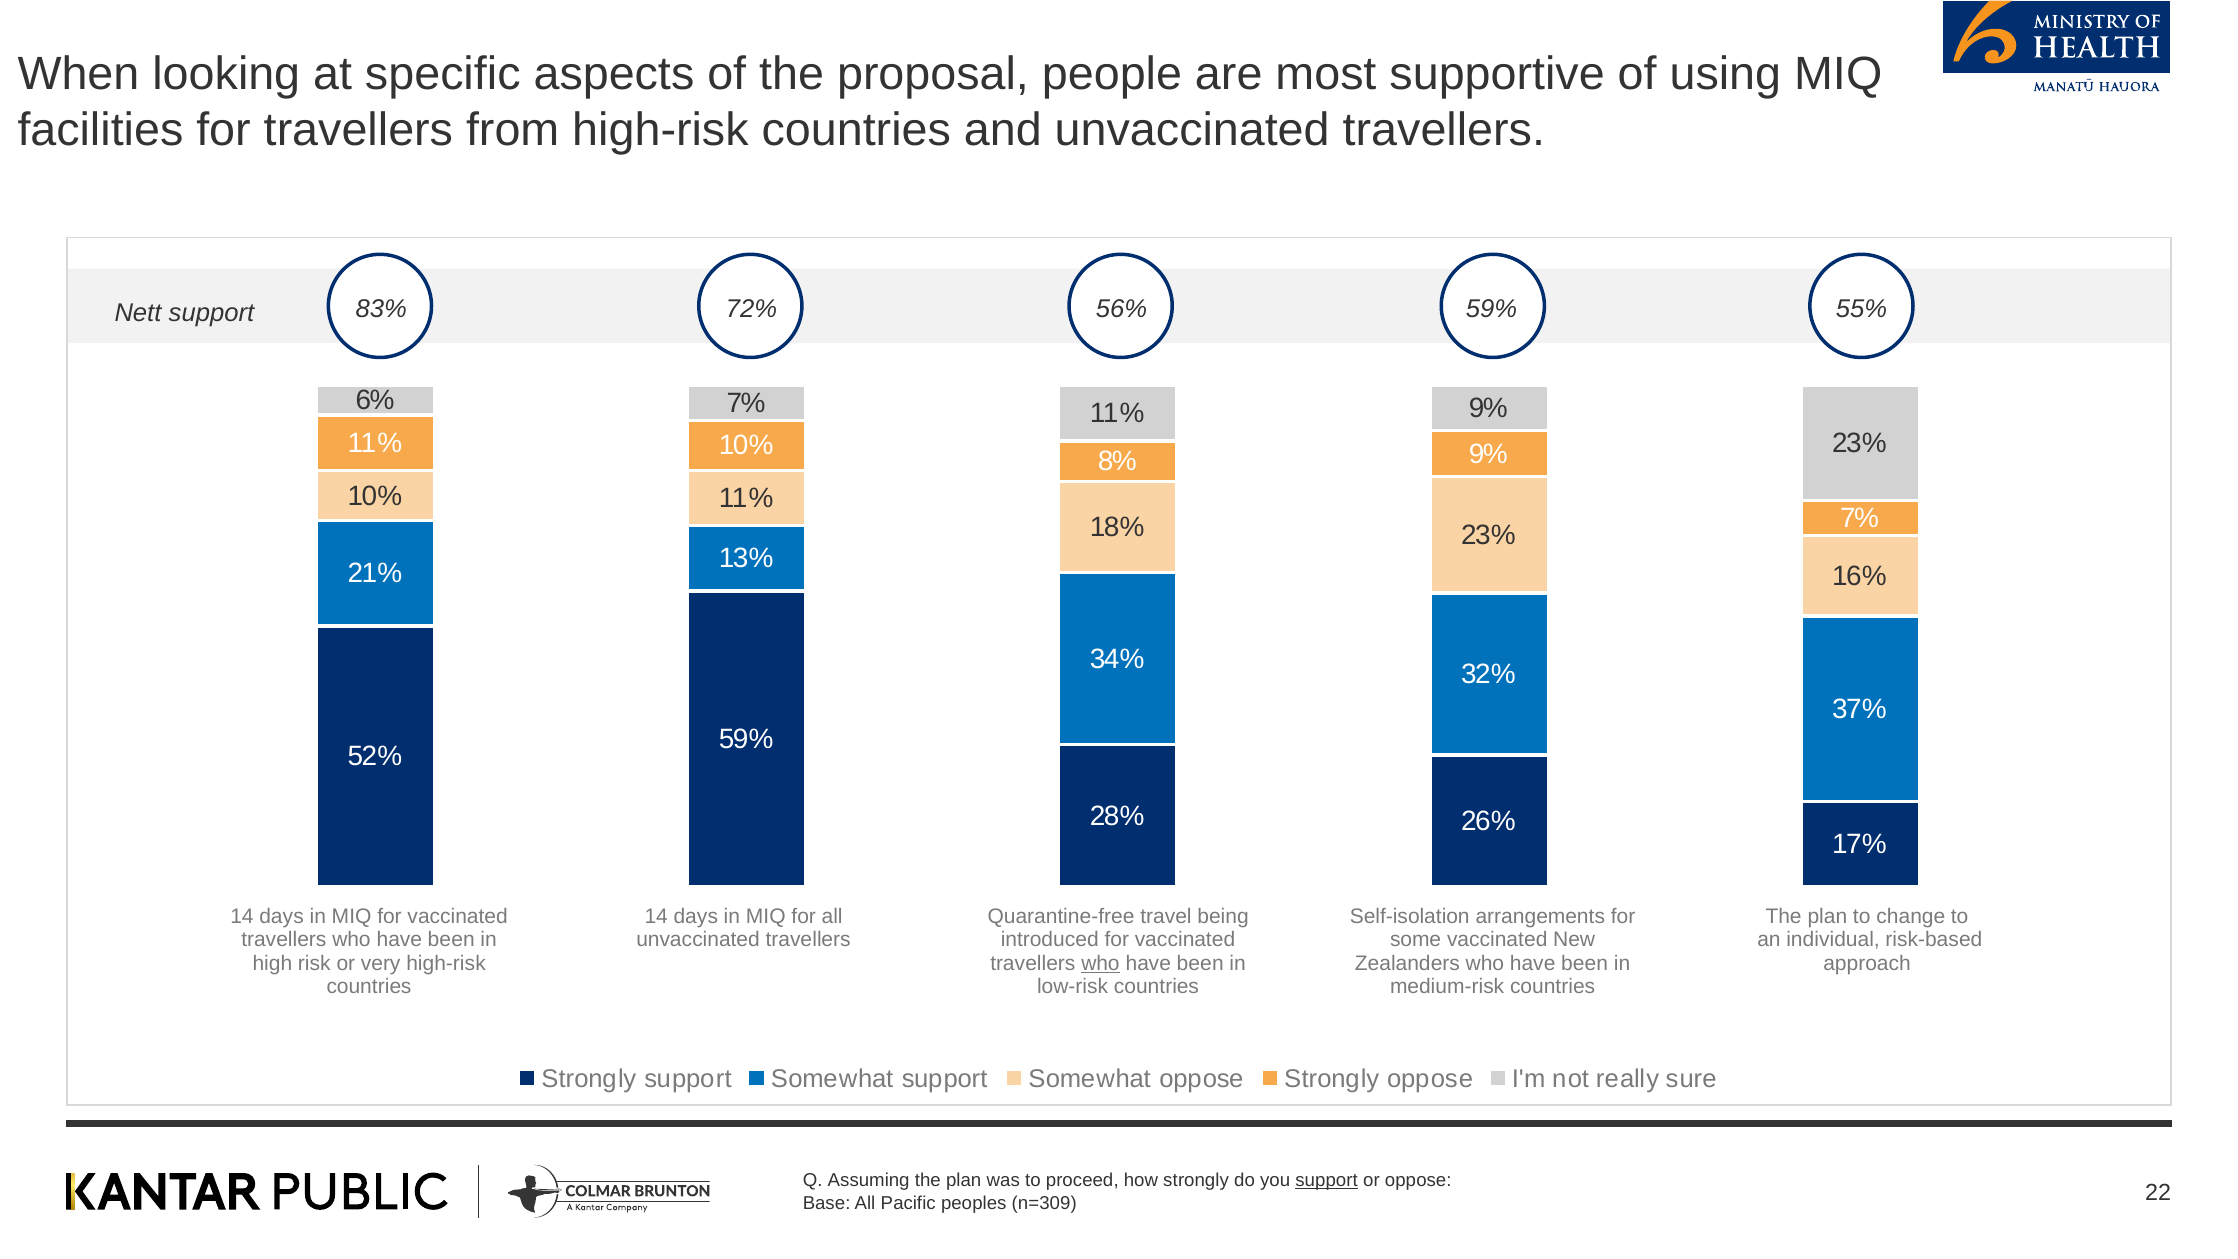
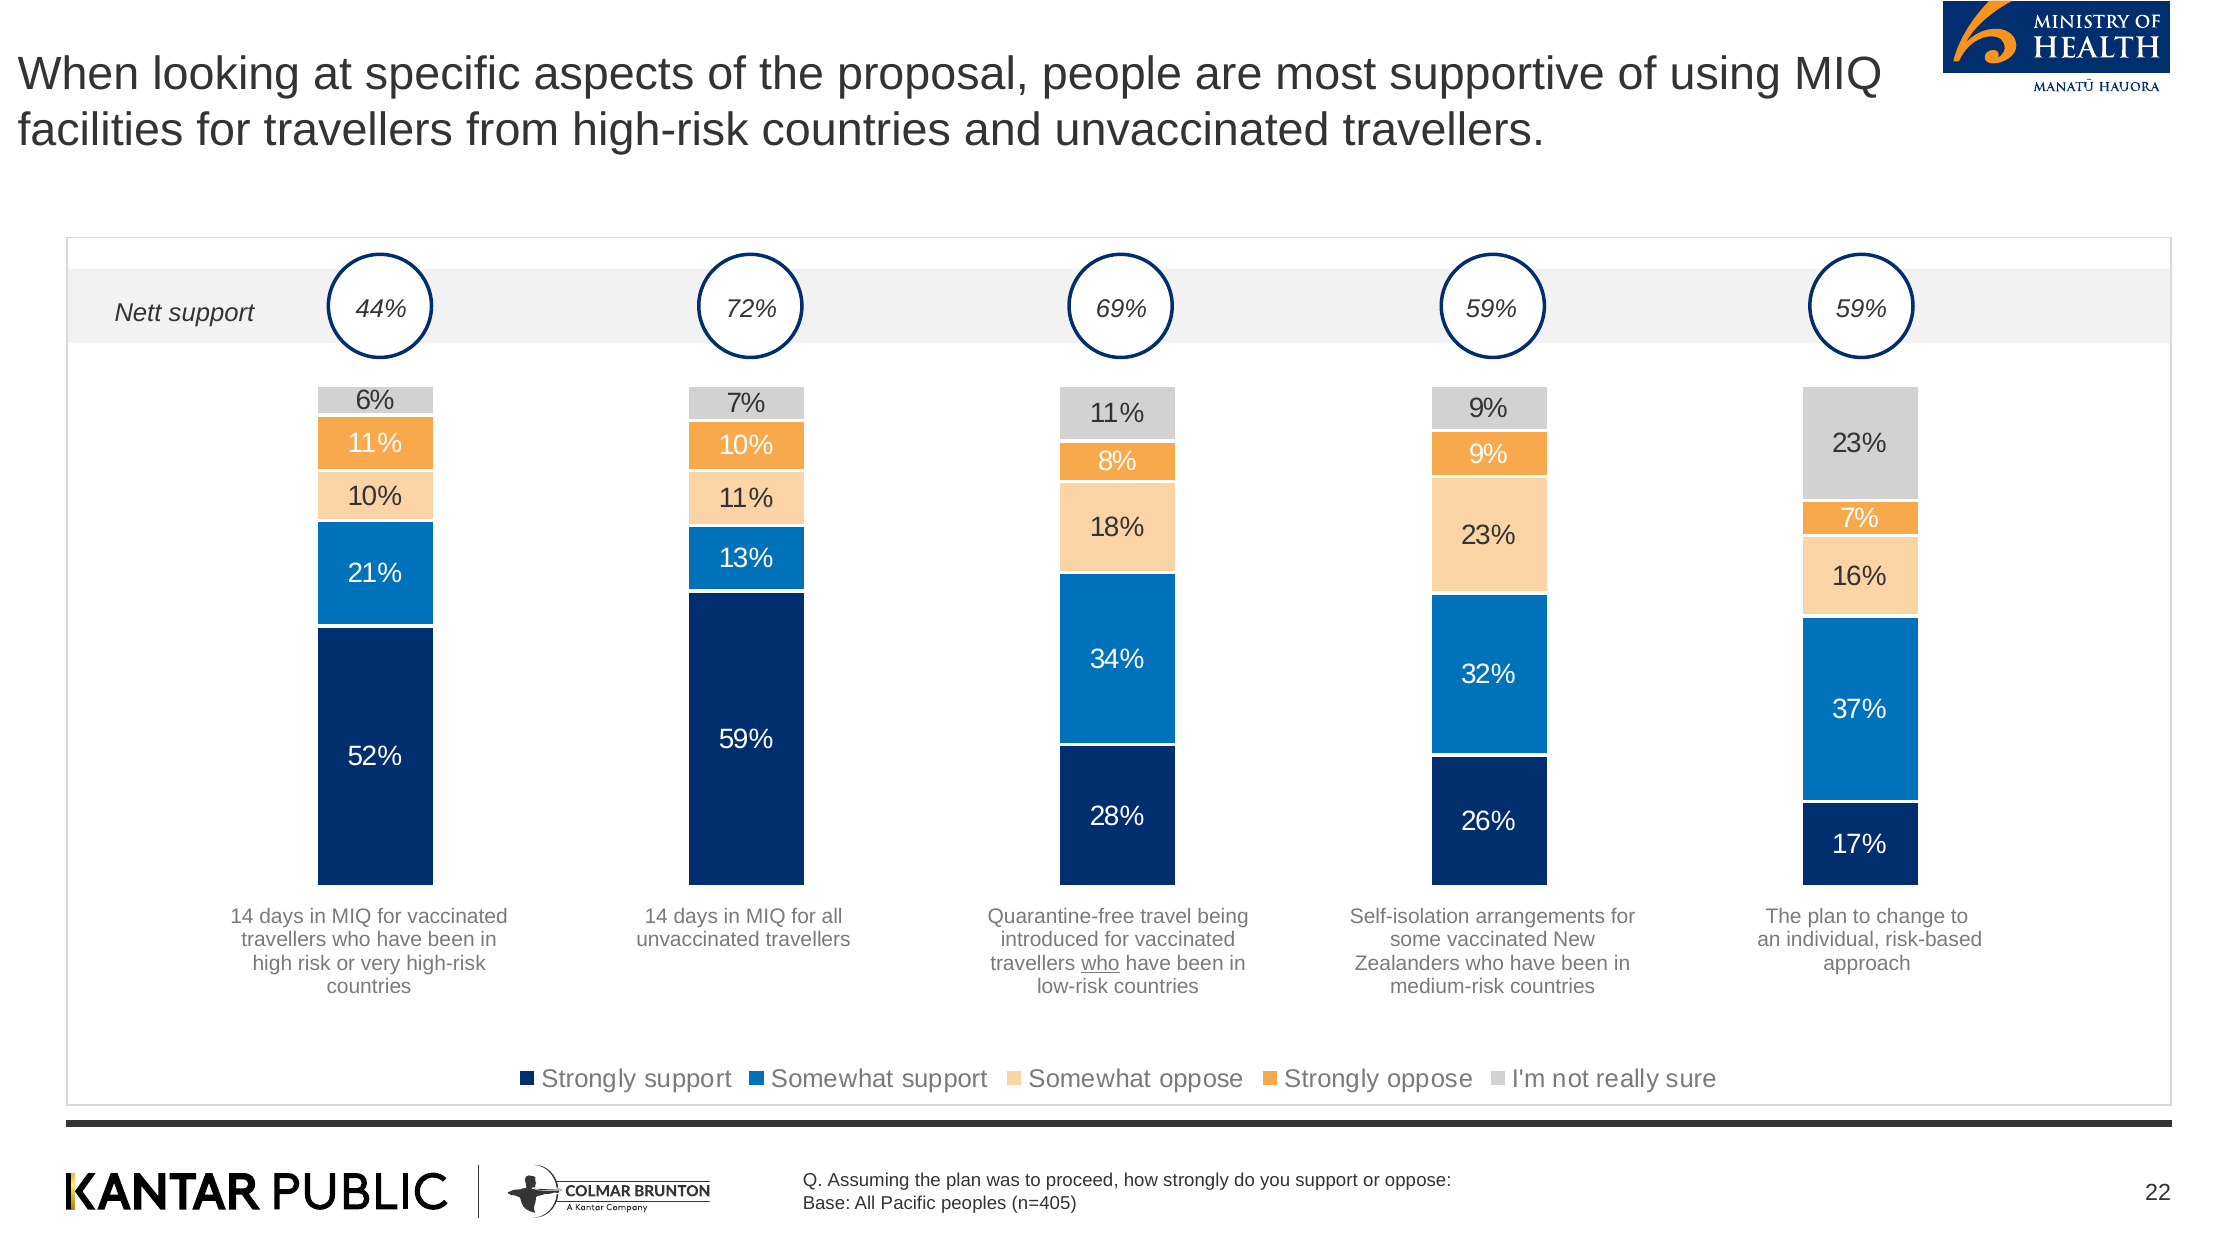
83%: 83% -> 44% (381, 309)
56%: 56% -> 69% (1121, 309)
59% 55%: 55% -> 59% (1862, 309)
support underline: present -> none (1327, 1181)
n=309: n=309 -> n=405 (1044, 1203)
